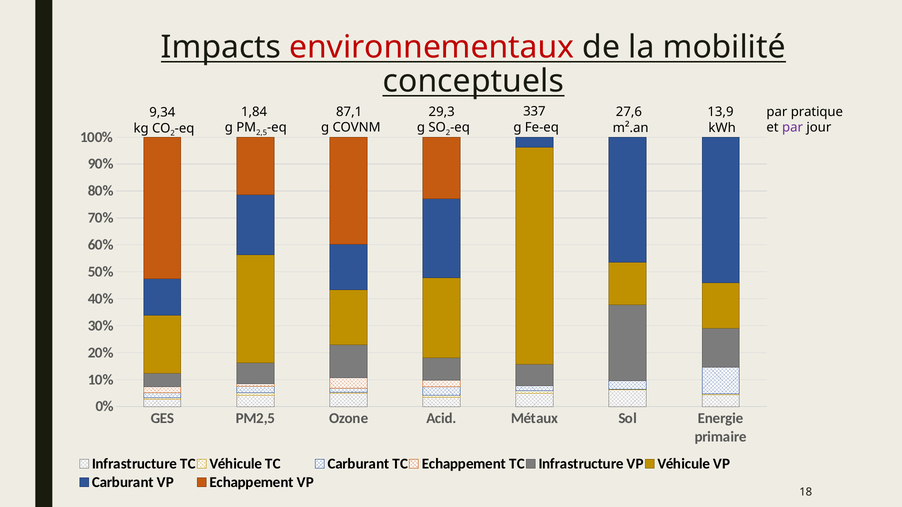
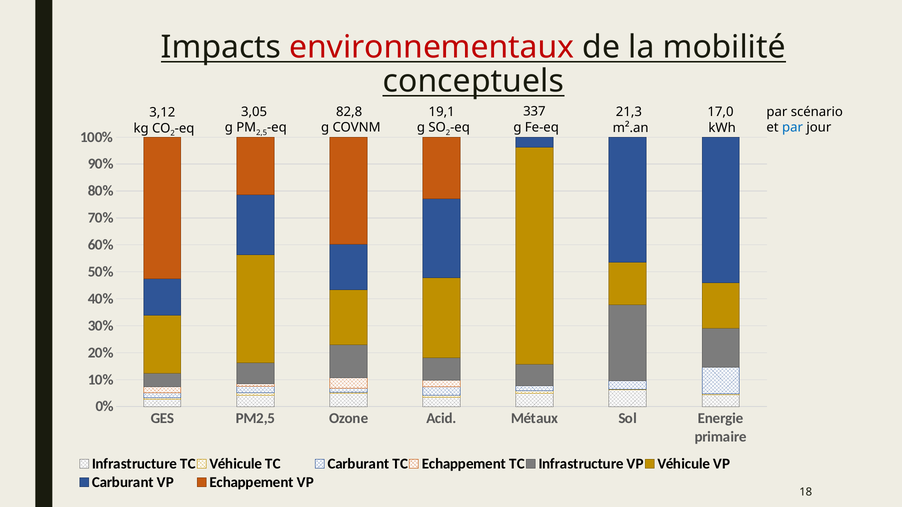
87,1: 87,1 -> 82,8 (349, 112)
pratique: pratique -> scénario (817, 112)
1,84: 1,84 -> 3,05 (254, 112)
29,3: 29,3 -> 19,1 (442, 112)
27,6: 27,6 -> 21,3 (629, 112)
13,9: 13,9 -> 17,0 (720, 112)
9,34: 9,34 -> 3,12 (162, 113)
par colour: purple -> blue (793, 128)
